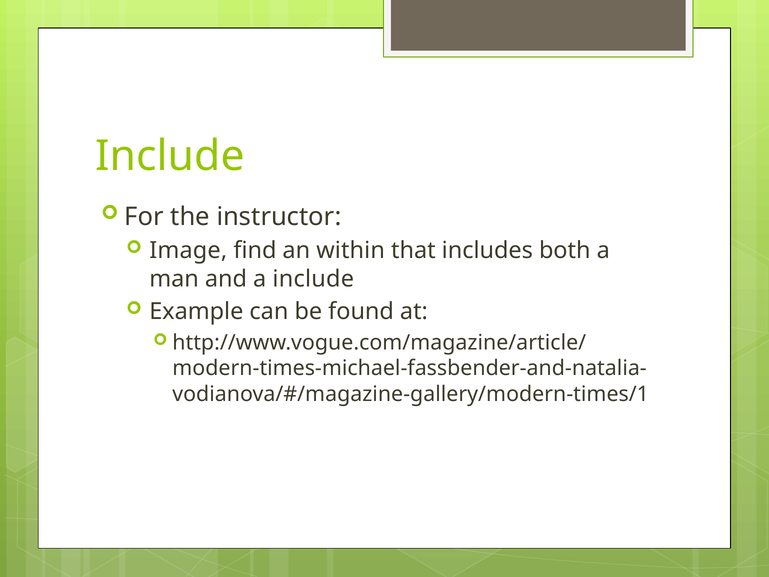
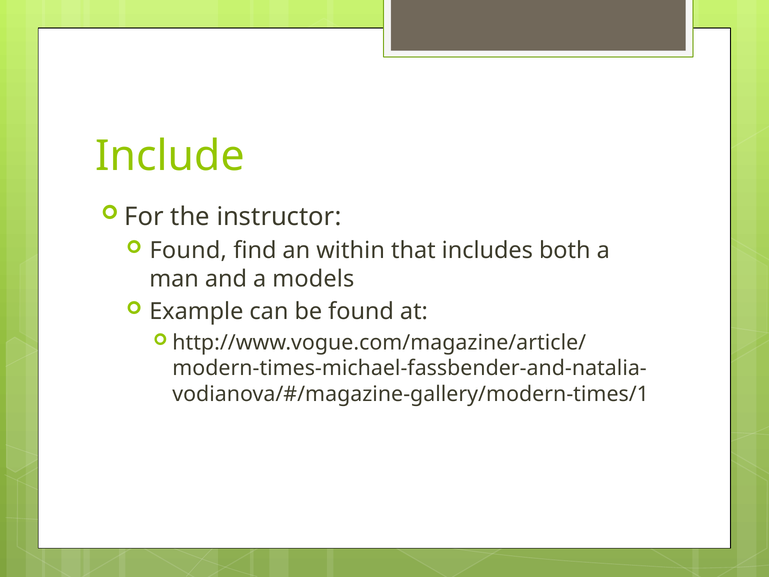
Image: Image -> Found (188, 250)
a include: include -> models (313, 279)
